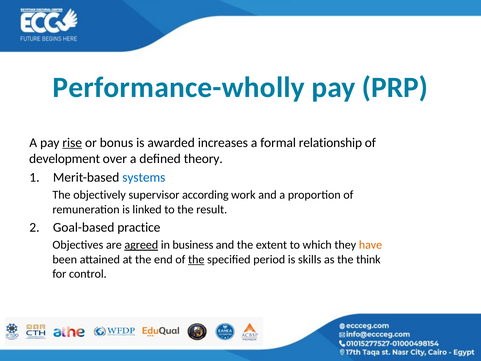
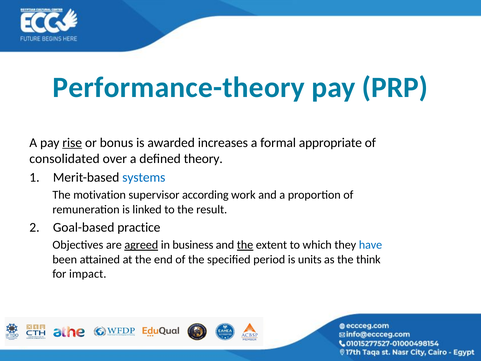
Performance-wholly: Performance-wholly -> Performance-theory (179, 87)
relationship: relationship -> appropriate (330, 143)
development: development -> consolidated (65, 159)
objectively: objectively -> motivation (100, 195)
the underline: none -> present (245, 245)
have colour: orange -> blue (370, 245)
the underline: present -> none (196, 259)
skills: skills -> units (310, 259)
control: control -> impact (88, 274)
